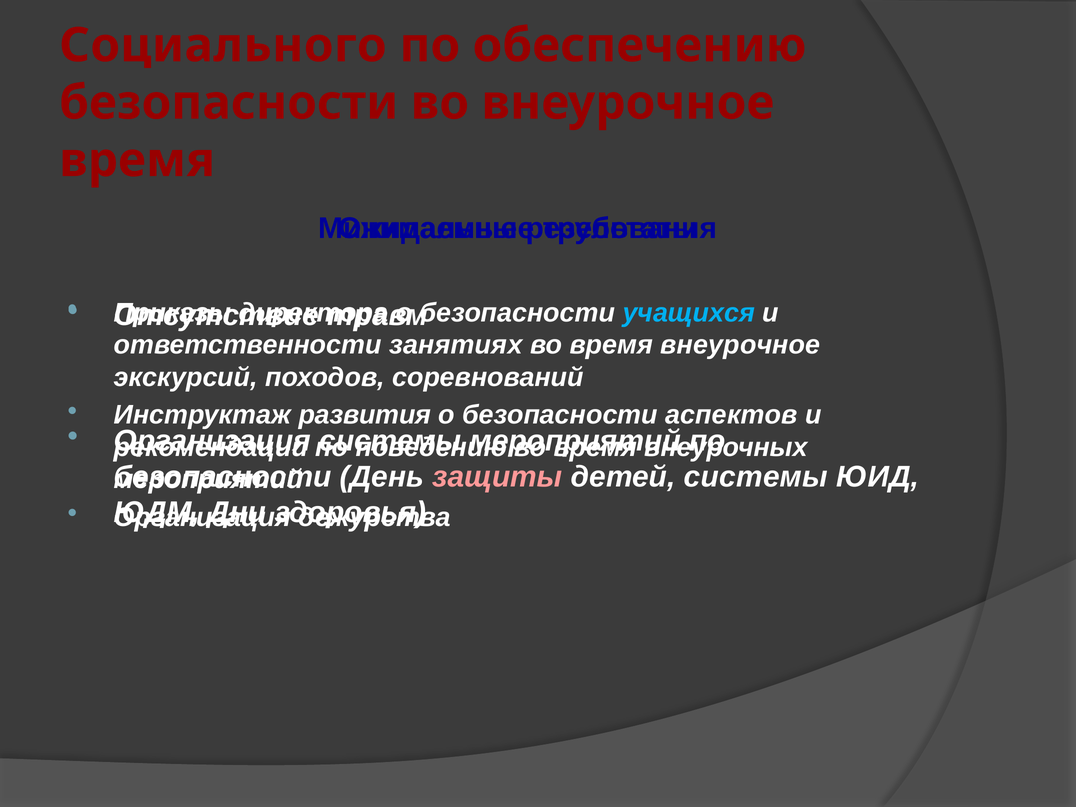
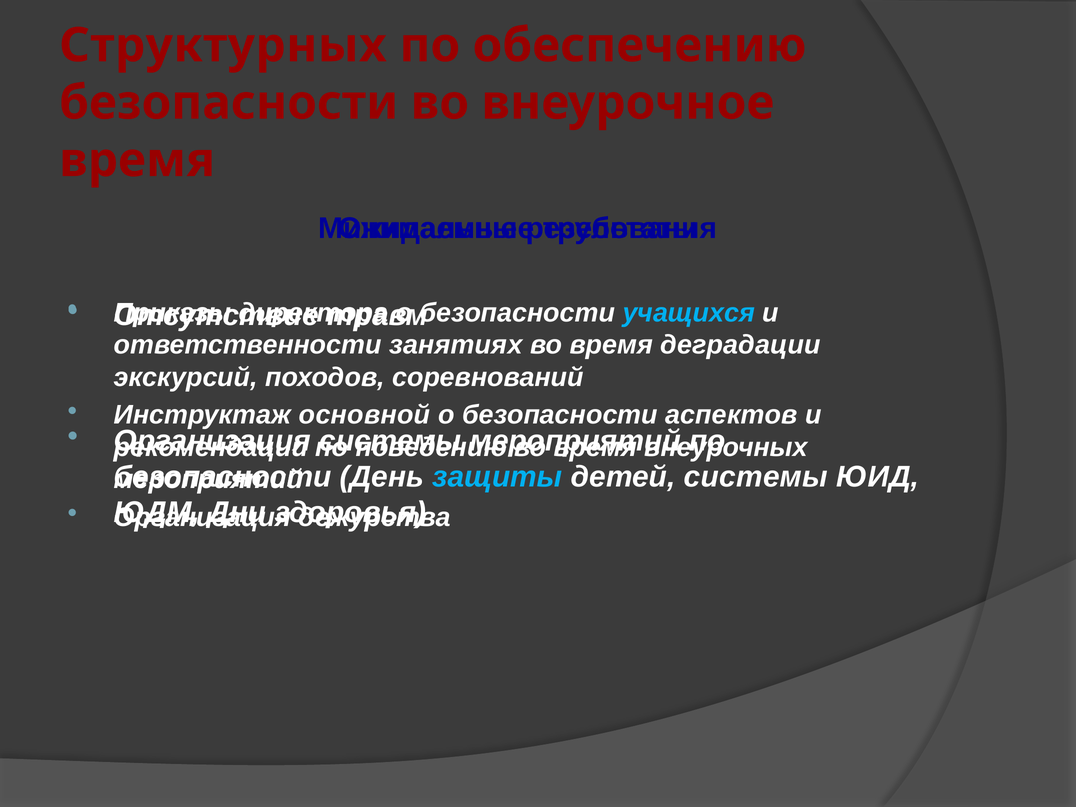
Социального: Социального -> Структурных (223, 45)
время внеурочное: внеурочное -> деградации (740, 345)
развития: развития -> основной (365, 415)
защиты colour: pink -> light blue (497, 477)
